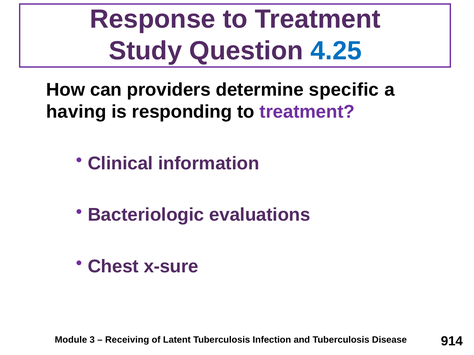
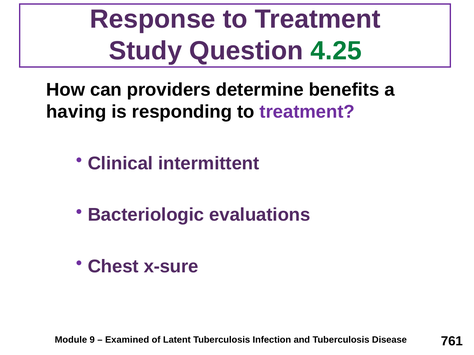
4.25 colour: blue -> green (336, 51)
specific: specific -> benefits (344, 90)
information: information -> intermittent (209, 164)
3: 3 -> 9 (92, 340)
Receiving: Receiving -> Examined (127, 340)
914: 914 -> 761 (452, 342)
